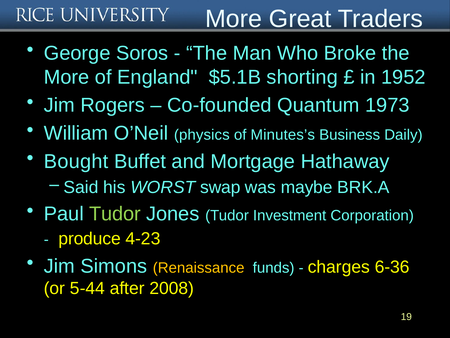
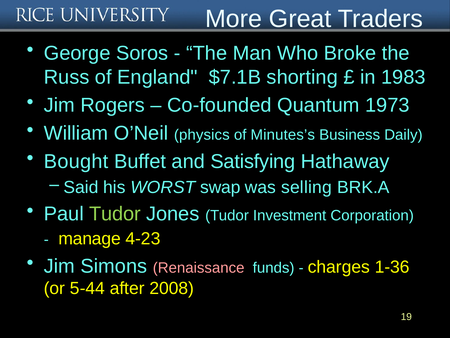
More: More -> Russ (67, 77)
$5.1B: $5.1B -> $7.1B (235, 77)
1952: 1952 -> 1983 (403, 77)
Mortgage: Mortgage -> Satisfying (253, 161)
maybe: maybe -> selling (306, 187)
produce: produce -> manage (90, 239)
Renaissance colour: yellow -> pink (199, 267)
6-36: 6-36 -> 1-36 (392, 267)
